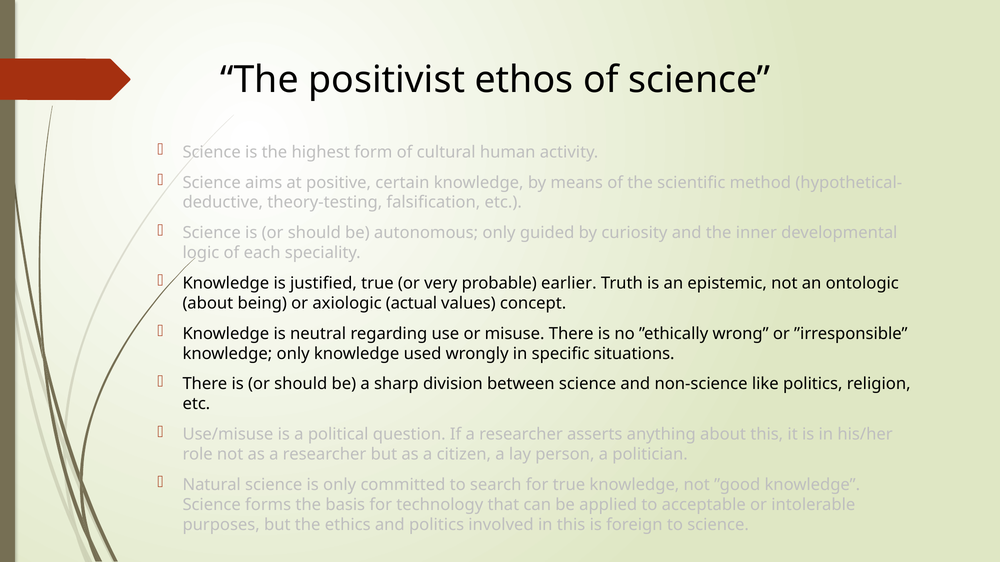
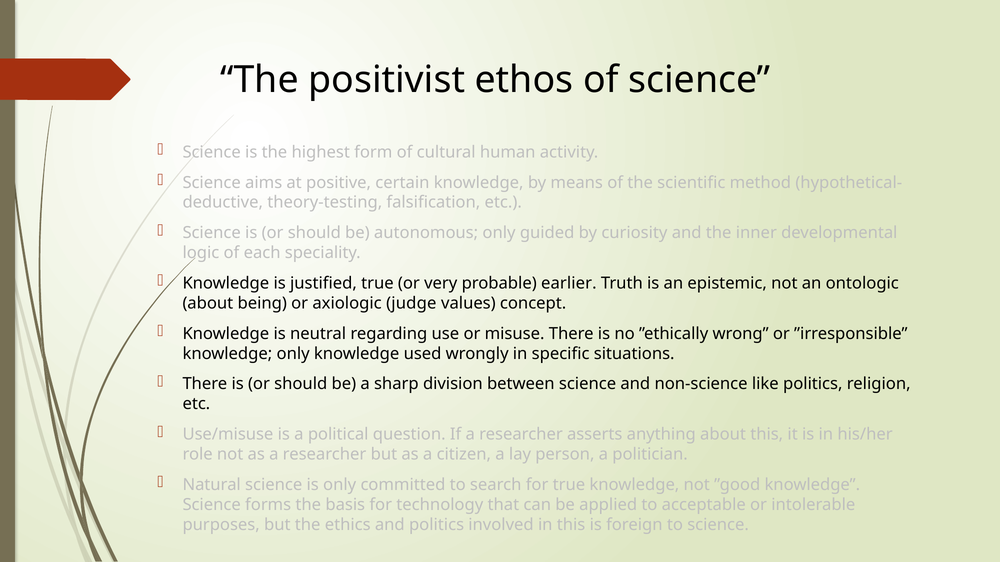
actual: actual -> judge (411, 303)
